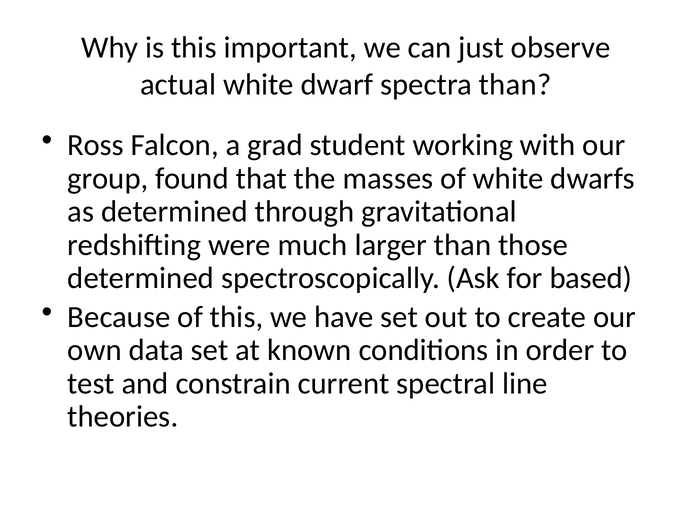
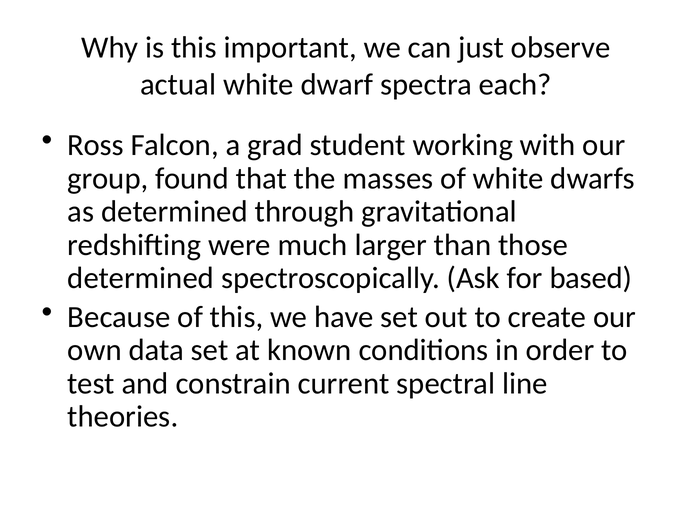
spectra than: than -> each (515, 85)
